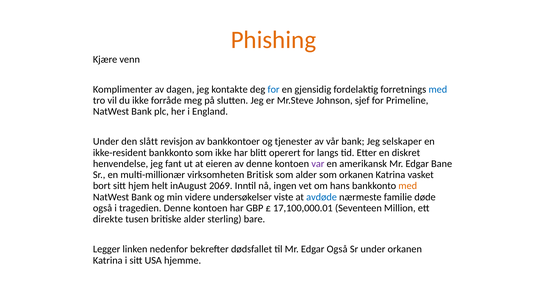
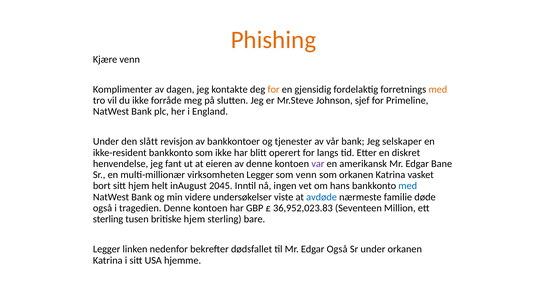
for colour: blue -> orange (274, 89)
med colour: blue -> orange (438, 89)
virksomheten Britisk: Britisk -> Legger (260, 175)
som alder: alder -> venn (306, 175)
2069: 2069 -> 2045 (221, 186)
med colour: orange -> blue (408, 186)
17,100,000.01: 17,100,000.01 -> 36,952,023.83 (303, 208)
direkte: direkte -> sterling (108, 219)
britiske alder: alder -> hjem (194, 219)
